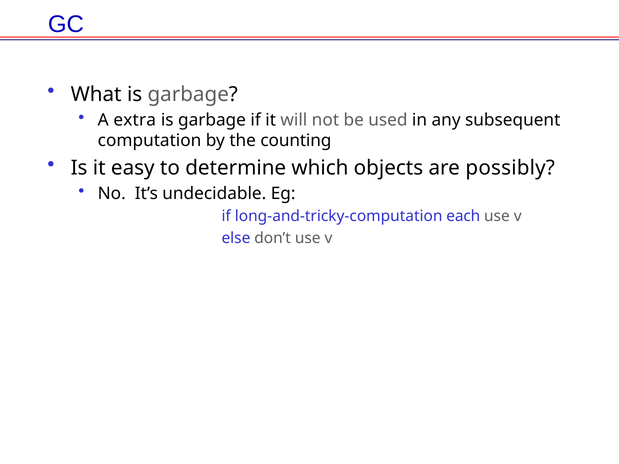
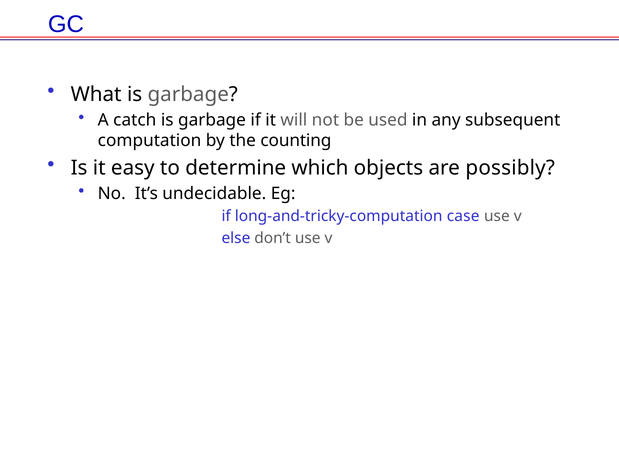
extra: extra -> catch (135, 120)
each: each -> case (463, 216)
